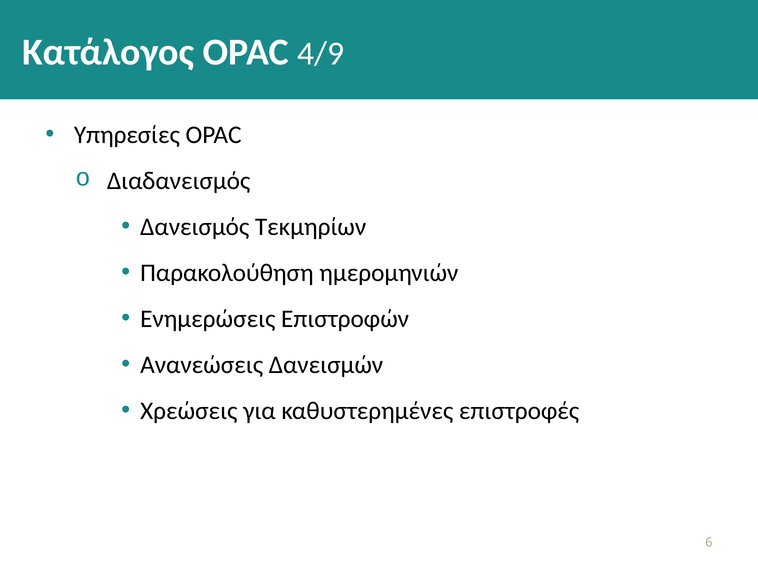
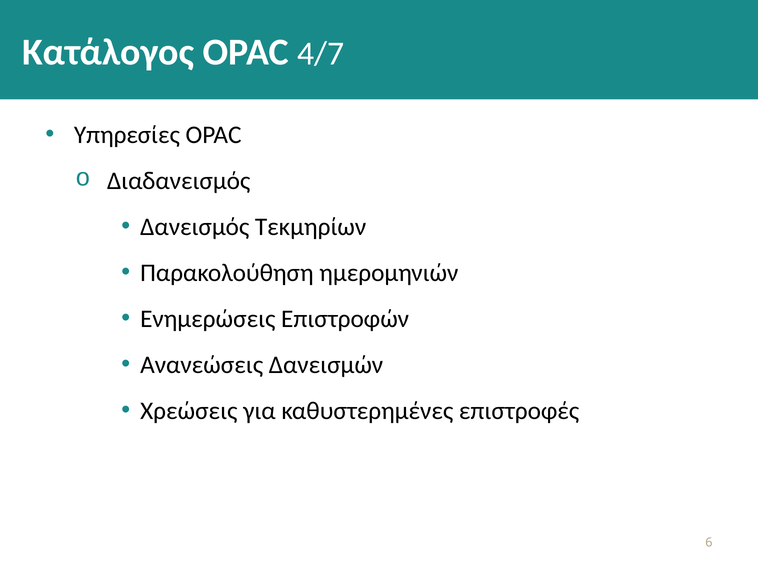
4/9: 4/9 -> 4/7 (321, 54)
